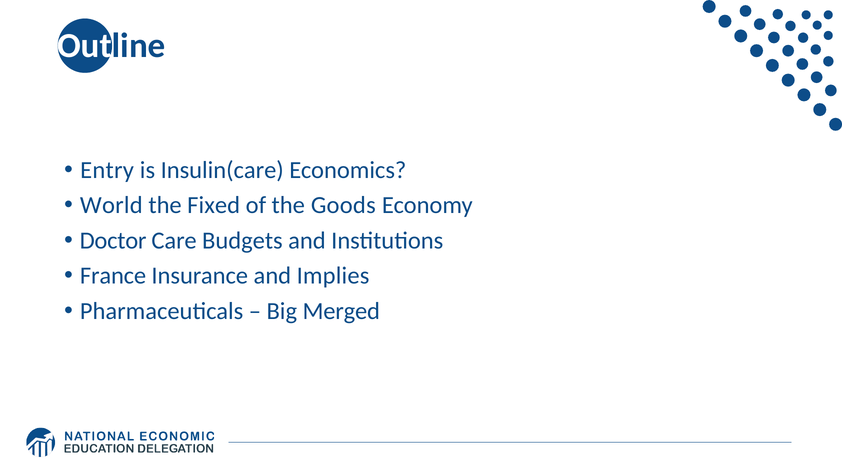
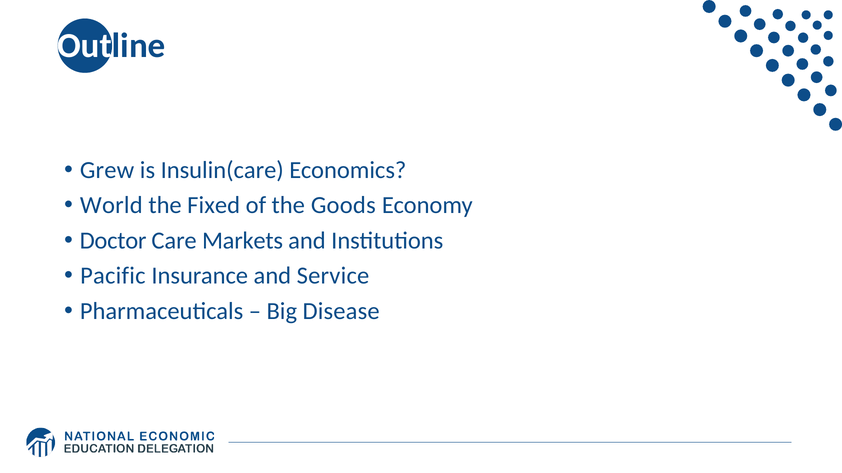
Entry: Entry -> Grew (107, 170)
Budgets: Budgets -> Markets (243, 241)
France: France -> Pacific (113, 276)
Implies: Implies -> Service (333, 276)
Merged: Merged -> Disease (341, 312)
